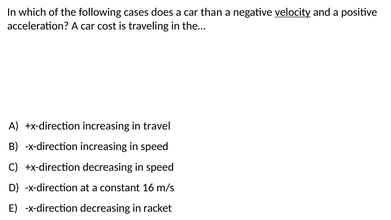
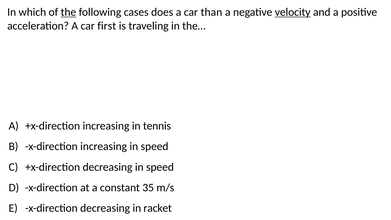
the underline: none -> present (68, 12)
cost: cost -> first (107, 26)
travel: travel -> tennis (157, 126)
16: 16 -> 35 (148, 188)
